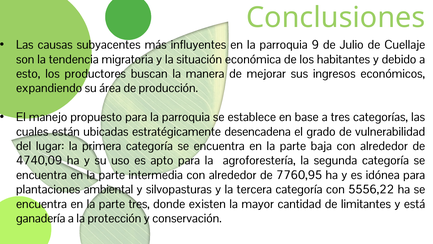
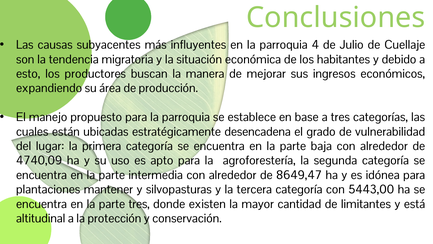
9: 9 -> 4 (315, 45)
7760,95: 7760,95 -> 8649,47 (299, 175)
ambiental: ambiental -> mantener (108, 189)
5556,22: 5556,22 -> 5443,00 (371, 189)
ganadería: ganadería -> altitudinal (41, 218)
